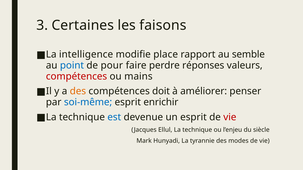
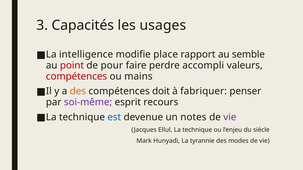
Certaines: Certaines -> Capacités (83, 25)
faisons: faisons -> usages (163, 25)
point colour: blue -> red (72, 66)
réponses: réponses -> accompli (203, 66)
améliorer: améliorer -> fabriquer (204, 91)
soi-même colour: blue -> purple (88, 103)
enrichir: enrichir -> recours (161, 103)
un esprit: esprit -> notes (193, 117)
vie colour: red -> purple (230, 117)
